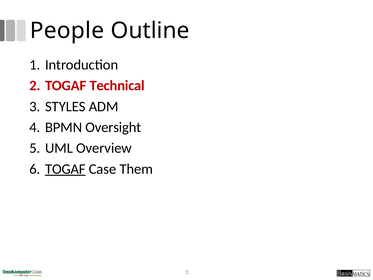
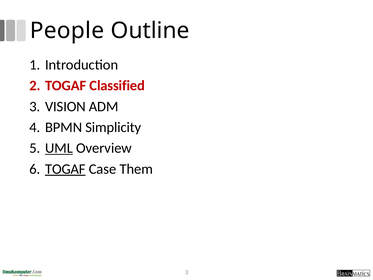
Technical: Technical -> Classified (117, 86)
STYLES: STYLES -> VISION (65, 106)
Oversight: Oversight -> Simplicity (113, 127)
UML underline: none -> present (59, 148)
